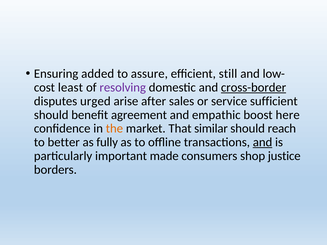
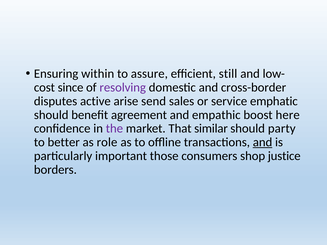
added: added -> within (98, 74)
least: least -> since (71, 87)
cross-border underline: present -> none (254, 87)
urged: urged -> active (95, 101)
after: after -> send (154, 101)
sufficient: sufficient -> emphatic (274, 101)
the colour: orange -> purple (114, 129)
reach: reach -> party (282, 129)
fully: fully -> role (107, 142)
made: made -> those (164, 156)
